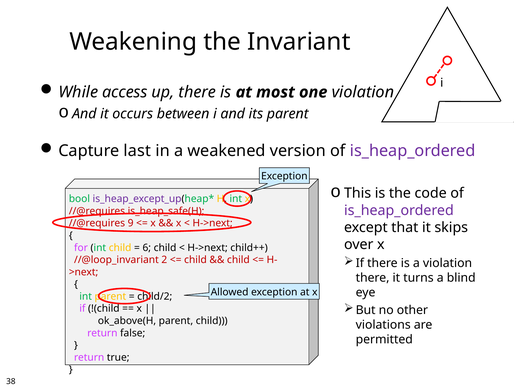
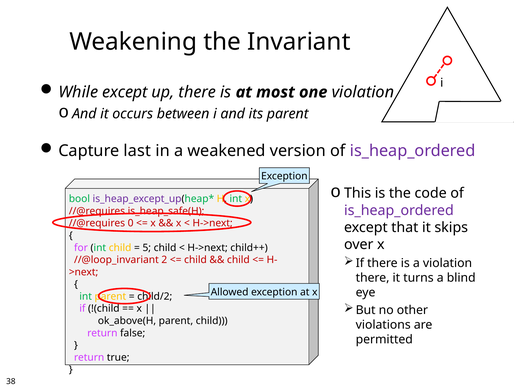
While access: access -> except (125, 92)
9: 9 -> 0 (131, 223)
6: 6 -> 5 (147, 248)
